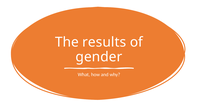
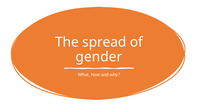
results: results -> spread (104, 42)
